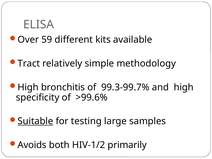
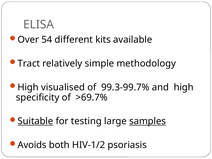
59: 59 -> 54 (47, 40)
bronchitis: bronchitis -> visualised (63, 87)
>99.6%: >99.6% -> >69.7% (92, 97)
samples underline: none -> present (148, 121)
primarily: primarily -> psoriasis (127, 145)
